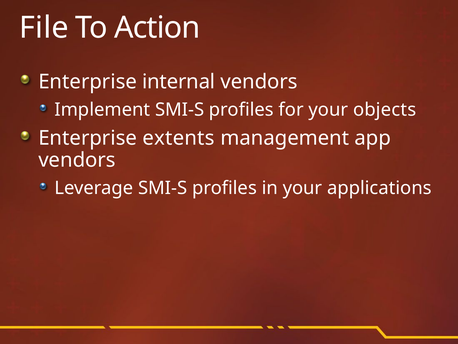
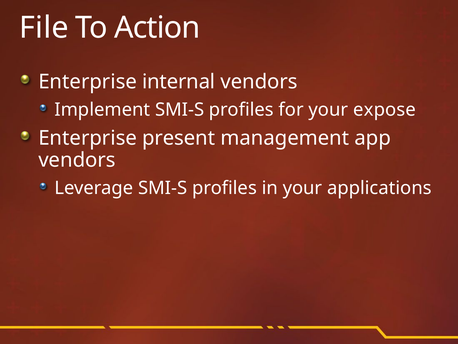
objects: objects -> expose (385, 110)
extents: extents -> present (179, 138)
